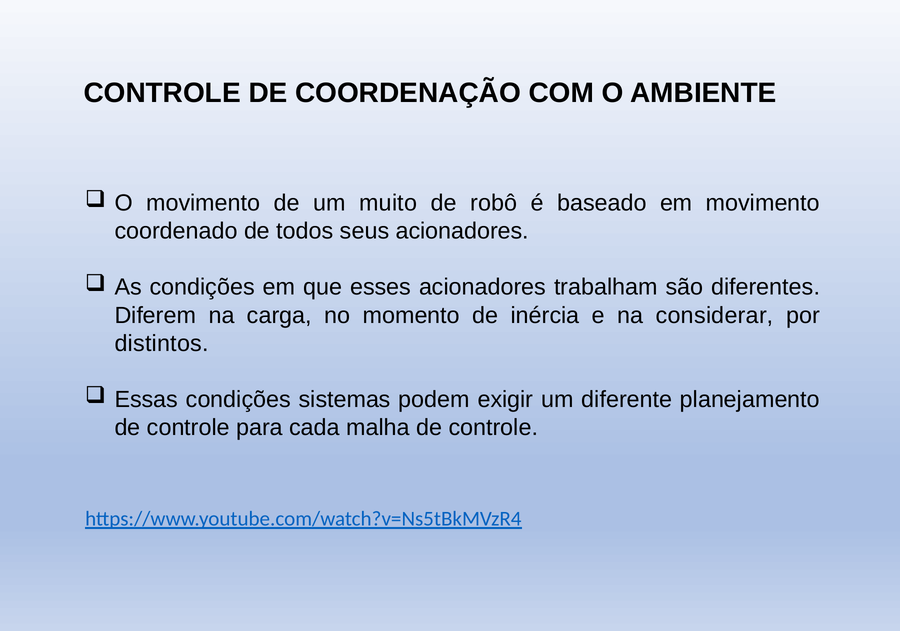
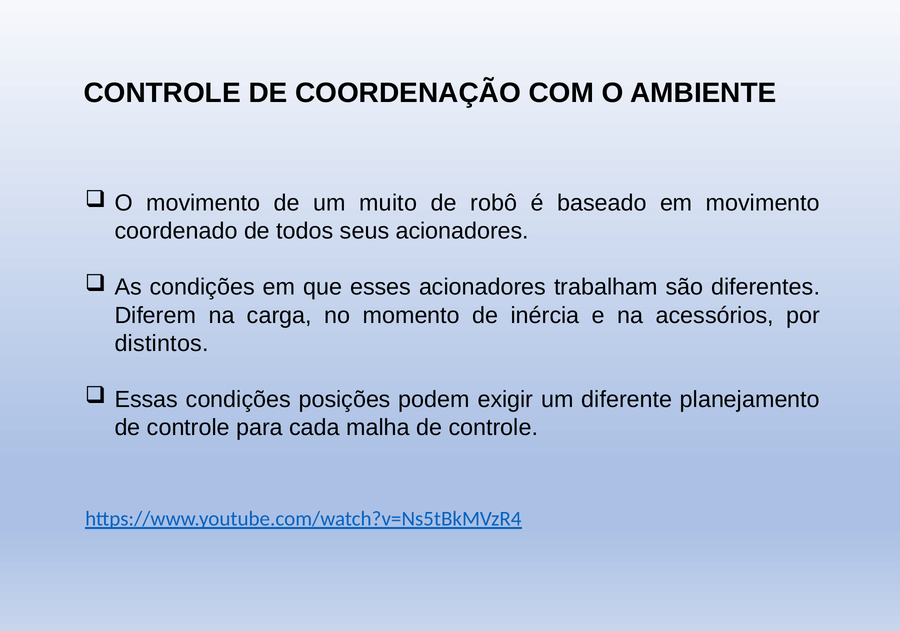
considerar: considerar -> acessórios (715, 315)
sistemas: sistemas -> posições (345, 399)
